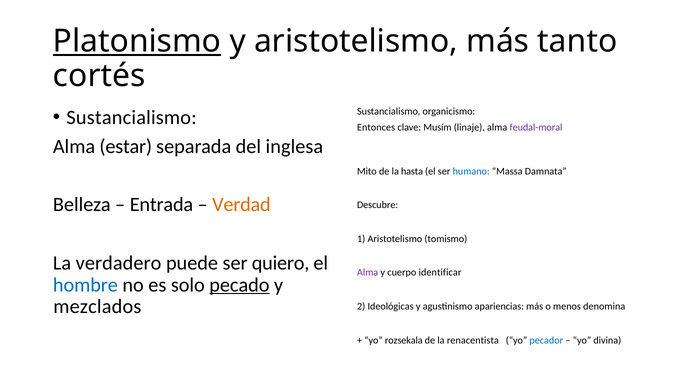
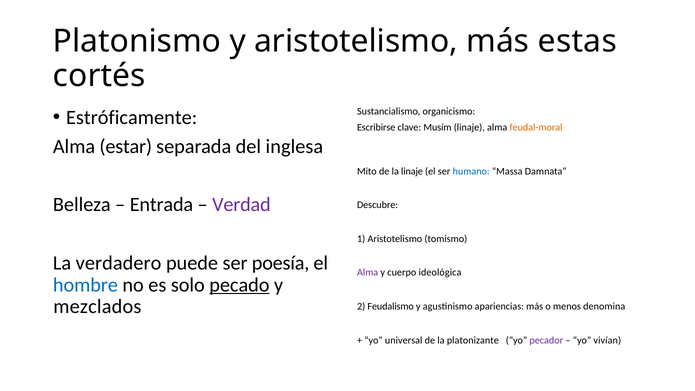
Platonismo underline: present -> none (137, 41)
tanto: tanto -> estas (577, 41)
Sustancialismo: Sustancialismo -> Estróficamente (132, 117)
Entonces: Entonces -> Escribirse (376, 128)
feudal-moral colour: purple -> orange (536, 128)
la hasta: hasta -> linaje (412, 171)
Verdad colour: orange -> purple (241, 205)
quiero: quiero -> poesía (281, 263)
identificar: identificar -> ideológica (440, 273)
Ideológicas: Ideológicas -> Feudalismo (391, 306)
rozsekala: rozsekala -> universal (404, 340)
renacentista: renacentista -> platonizante (473, 340)
pecador colour: blue -> purple (546, 340)
divina: divina -> vivían (607, 340)
